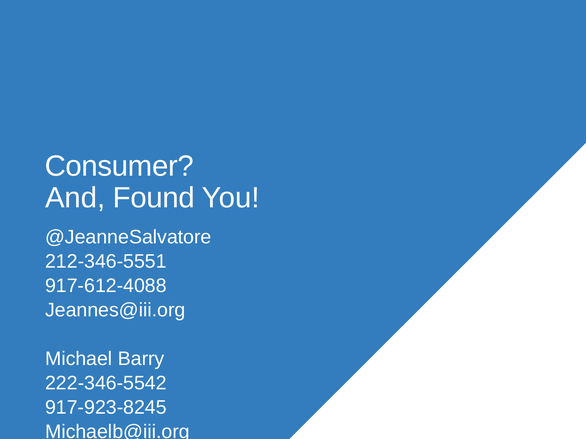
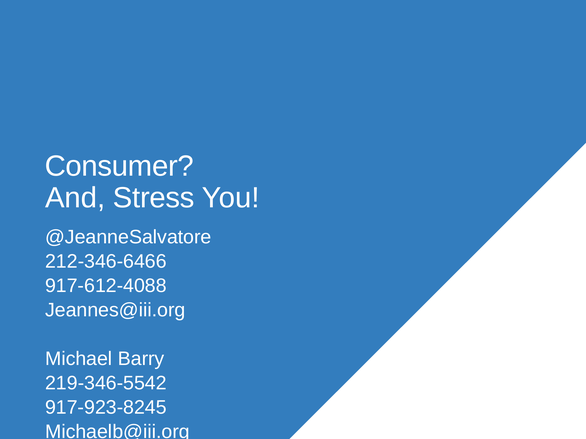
Found: Found -> Stress (154, 198)
212-346-5551: 212-346-5551 -> 212-346-6466 (106, 262)
222-346-5542: 222-346-5542 -> 219-346-5542 (106, 384)
